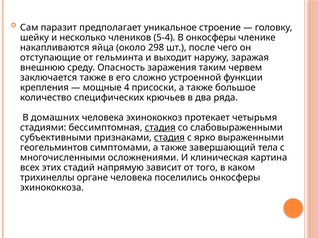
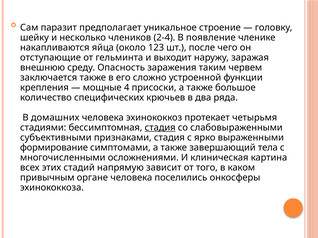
5-4: 5-4 -> 2-4 (164, 38)
В онкосферы: онкосферы -> появление (211, 38)
298: 298 -> 123 (156, 48)
стадия underline: present -> none (169, 138)
геогельминтов: геогельминтов -> формирование (54, 148)
трихинеллы: трихинеллы -> привычным (47, 178)
